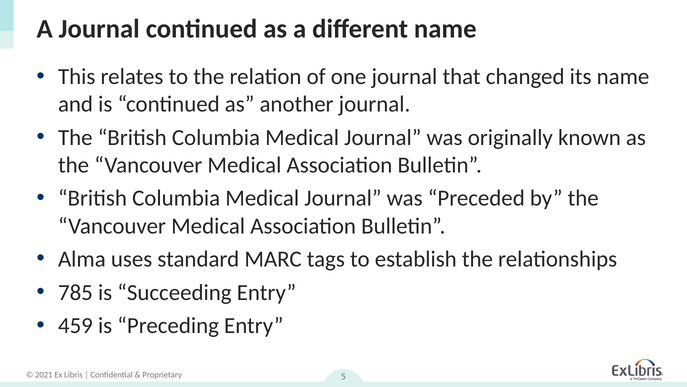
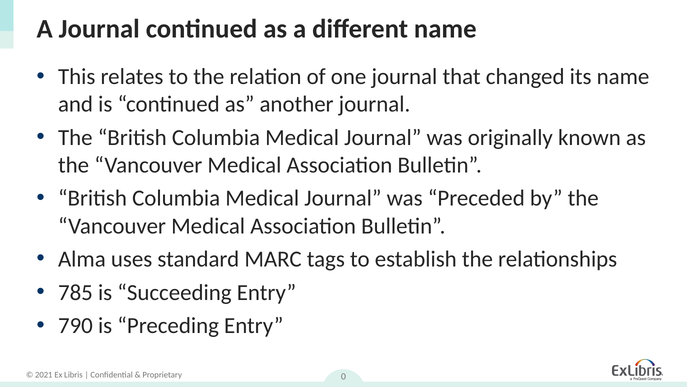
459: 459 -> 790 (75, 325)
5: 5 -> 0 (344, 376)
